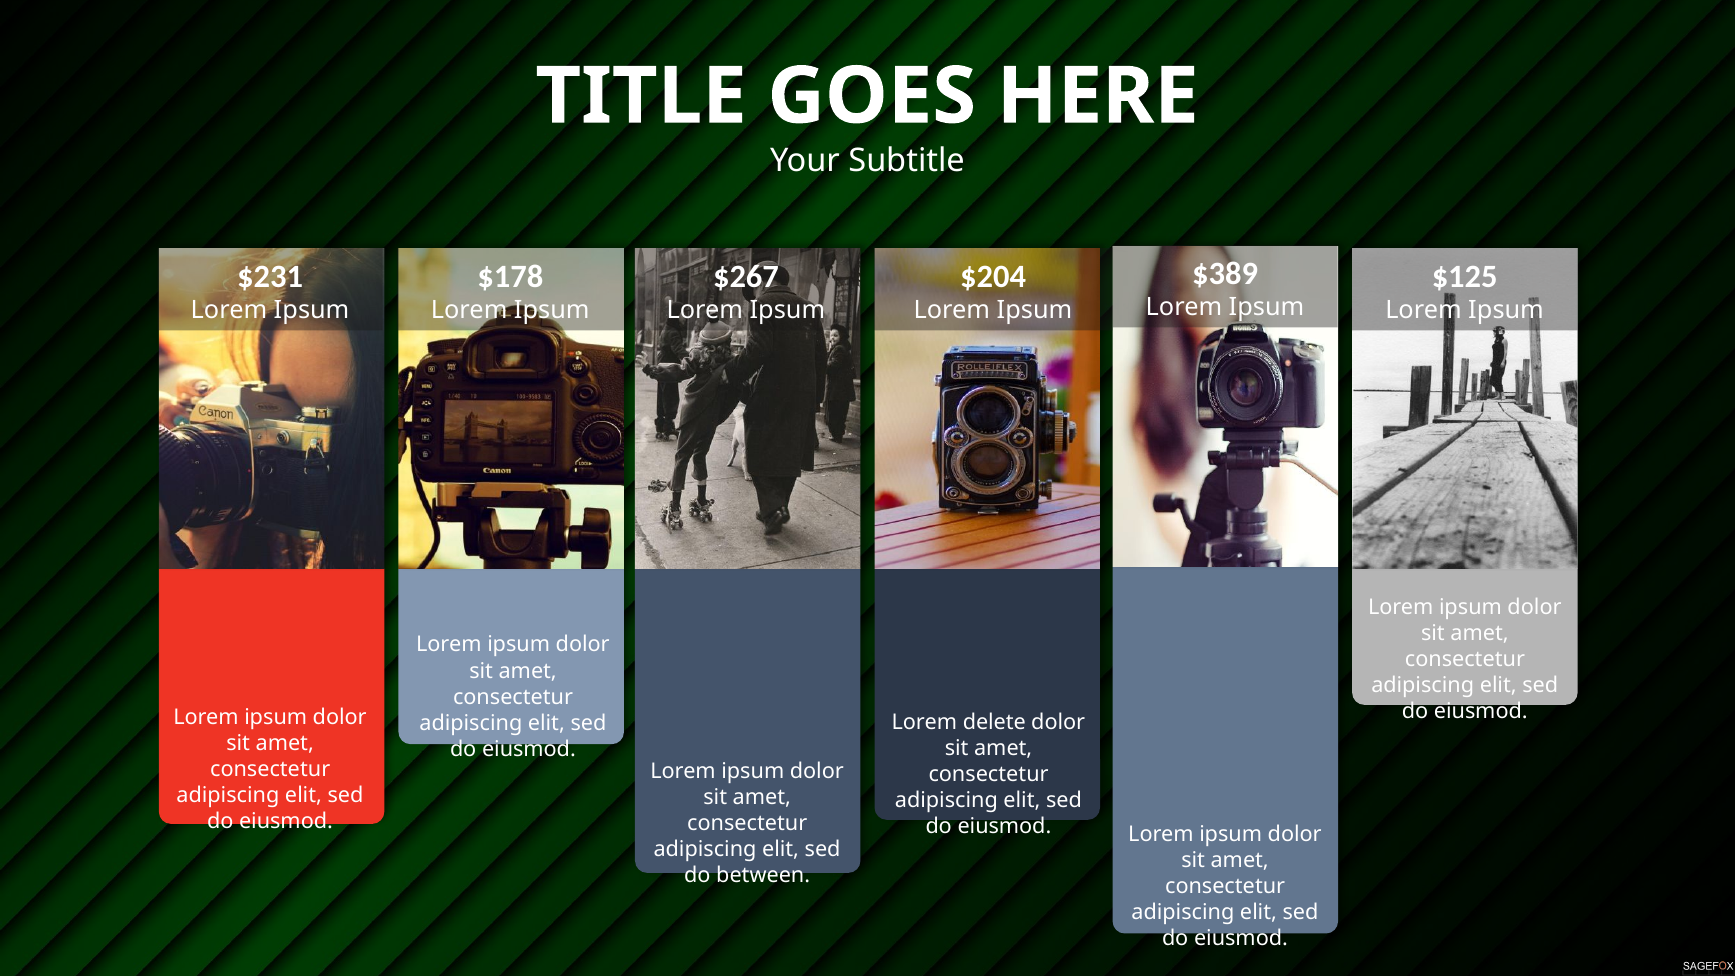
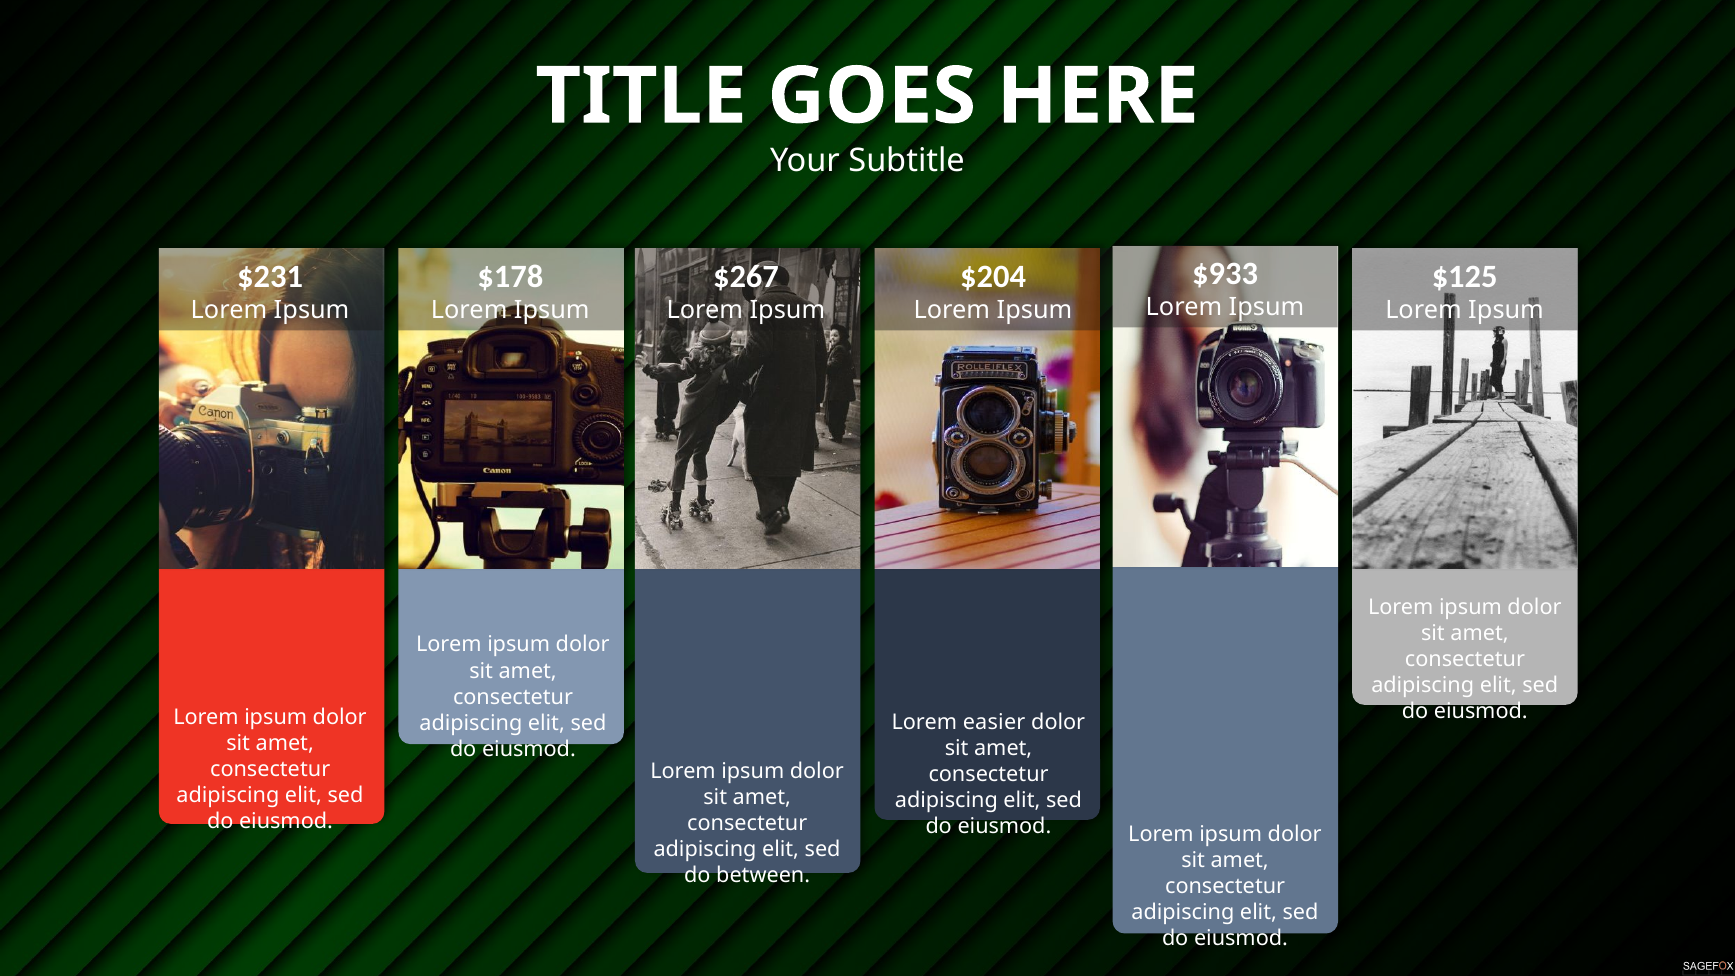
$389: $389 -> $933 (1225, 273)
delete: delete -> easier (994, 722)
